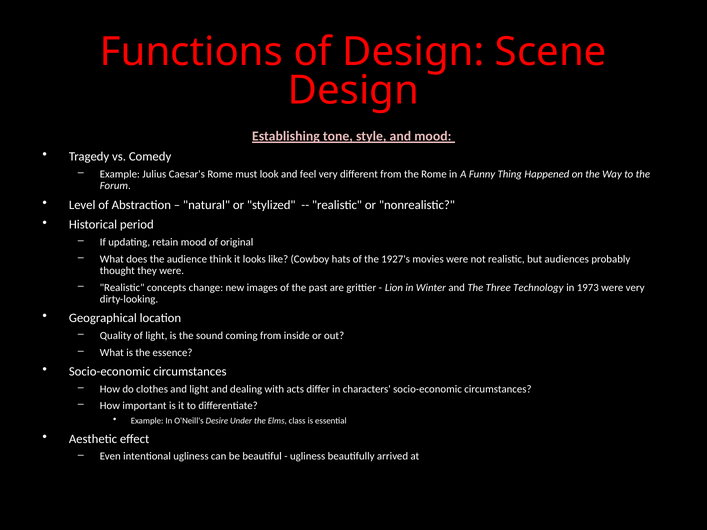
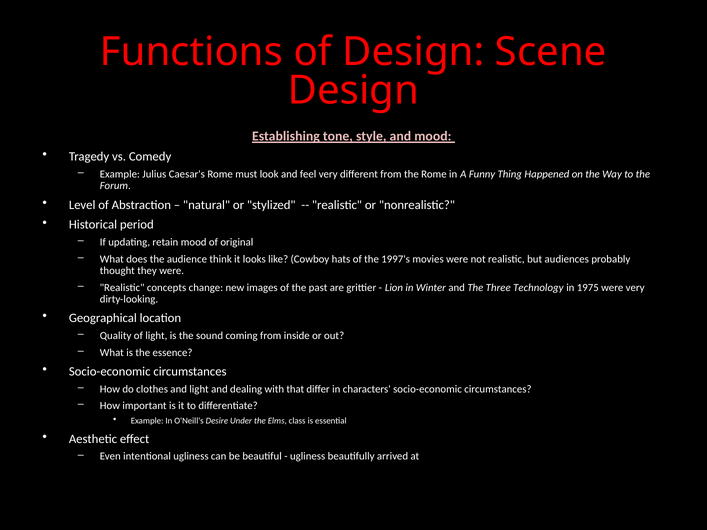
1927's: 1927's -> 1997's (396, 259)
1973: 1973 -> 1975 (588, 288)
acts: acts -> that (295, 389)
